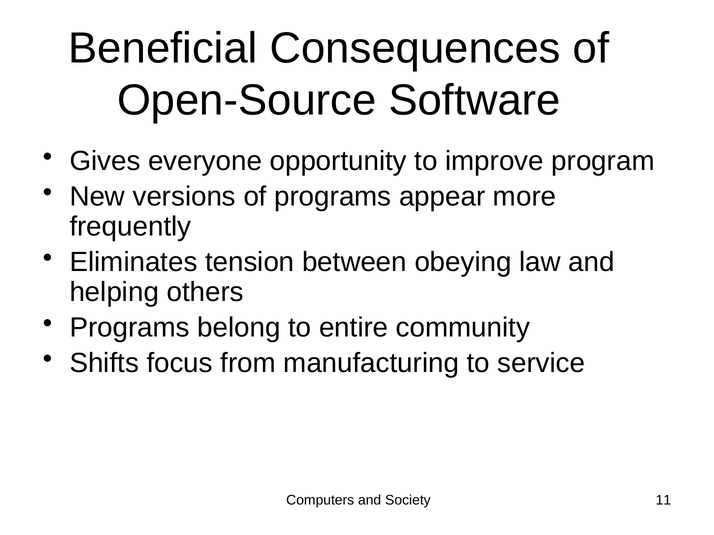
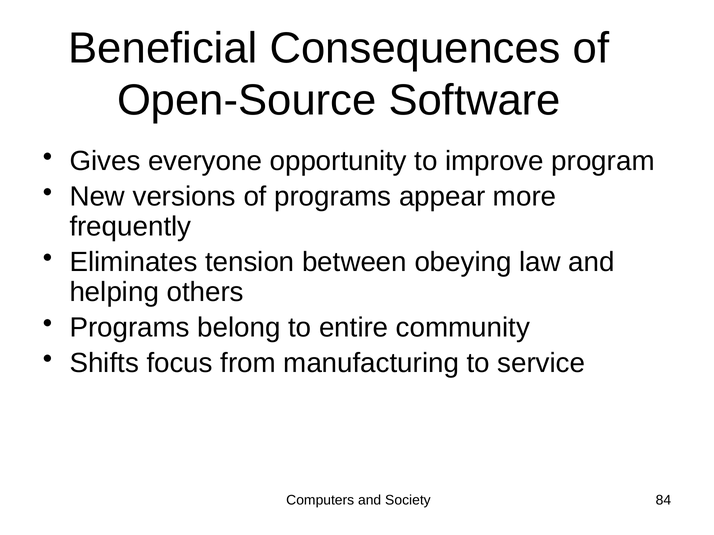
11: 11 -> 84 (663, 501)
